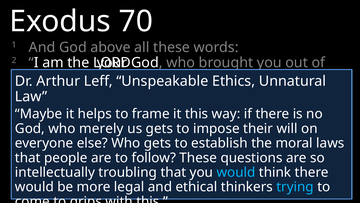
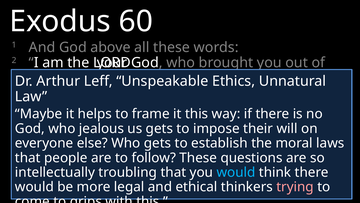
70: 70 -> 60 (136, 21)
merely: merely -> jealous (101, 128)
trying colour: light blue -> pink (295, 187)
